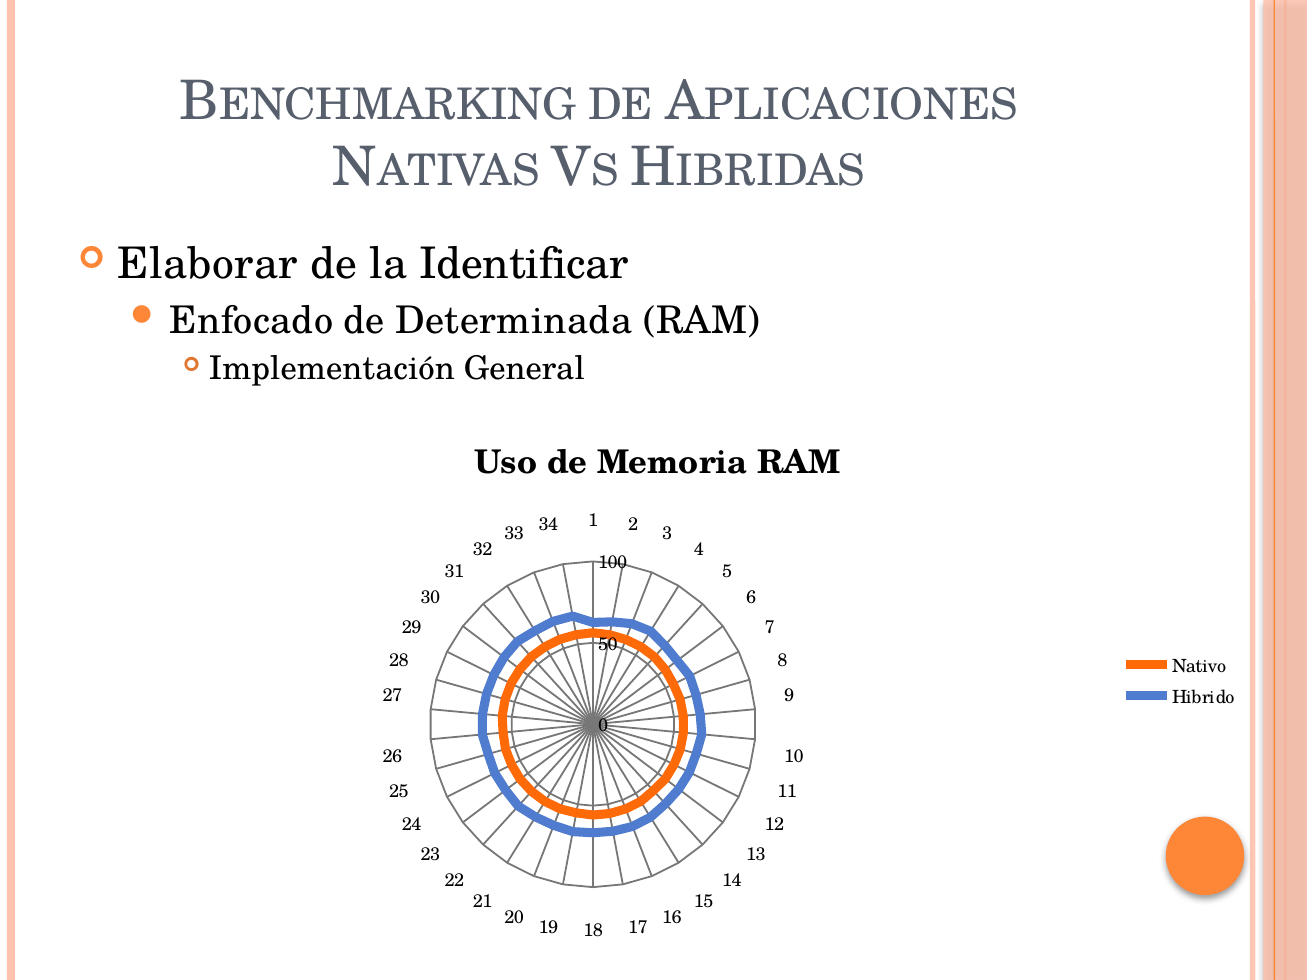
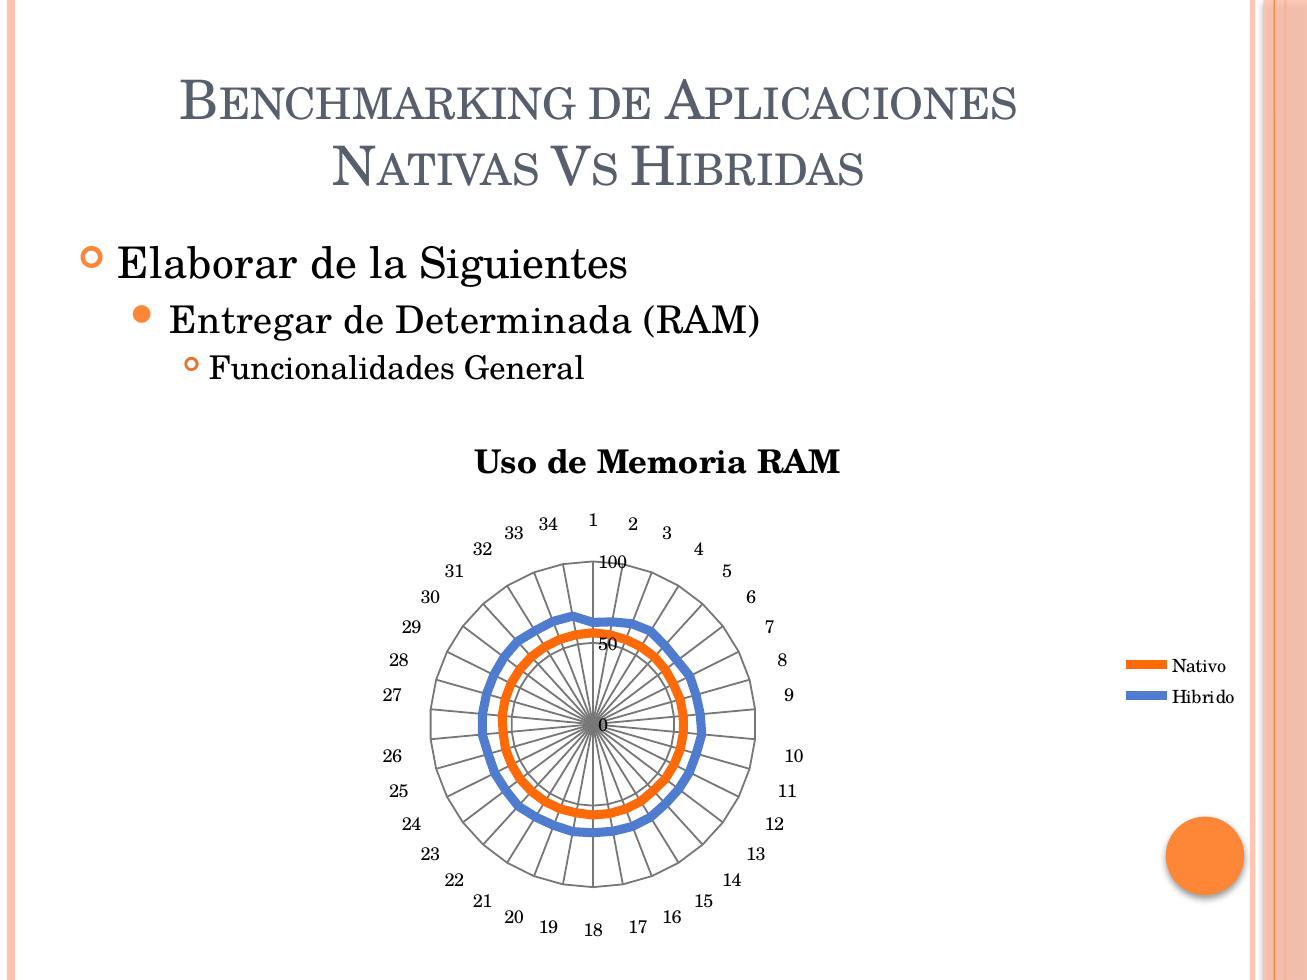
Identificar: Identificar -> Siguientes (524, 264)
Enfocado: Enfocado -> Entregar (251, 321)
Implementación: Implementación -> Funcionalidades (332, 369)
